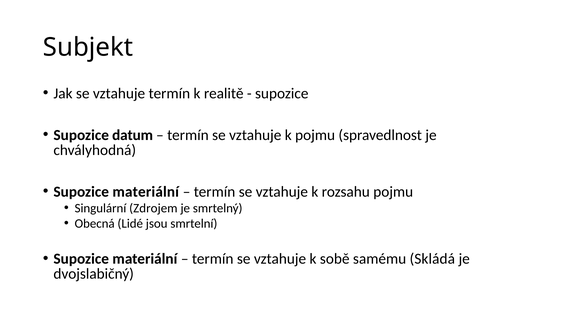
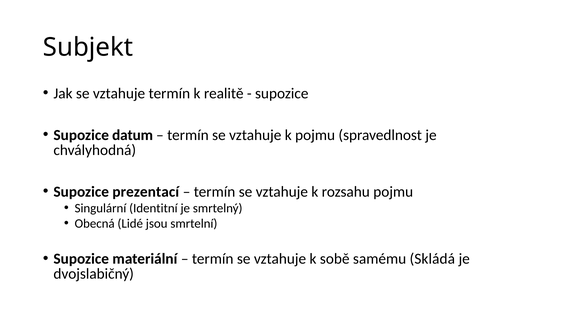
materiální: materiální -> prezentací (146, 192)
Zdrojem: Zdrojem -> Identitní (153, 208)
